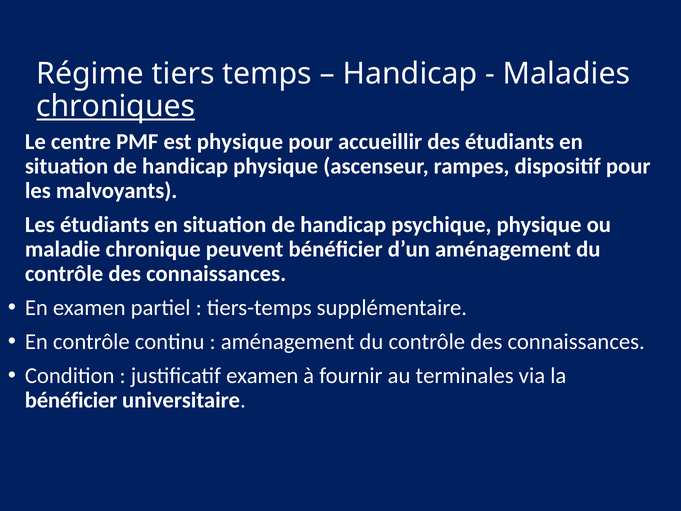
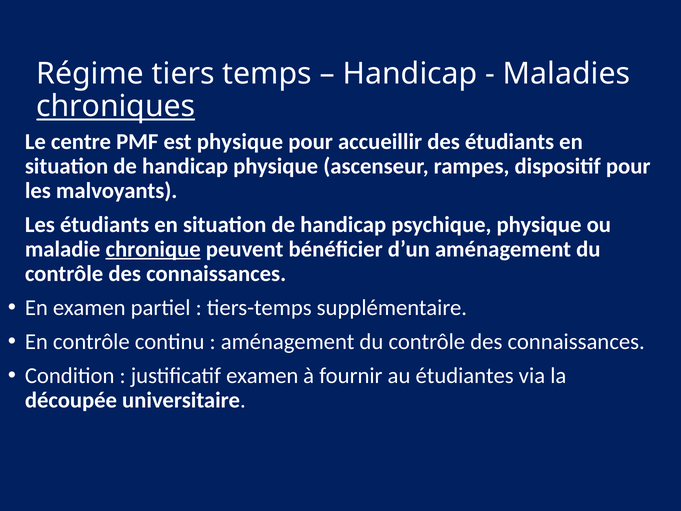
chronique underline: none -> present (153, 249)
terminales: terminales -> étudiantes (465, 375)
bénéficier: bénéficier -> découpée (71, 400)
